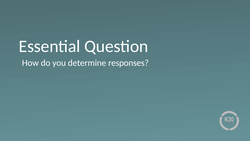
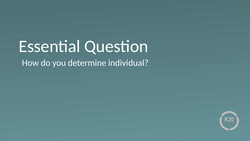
responses: responses -> individual (128, 63)
